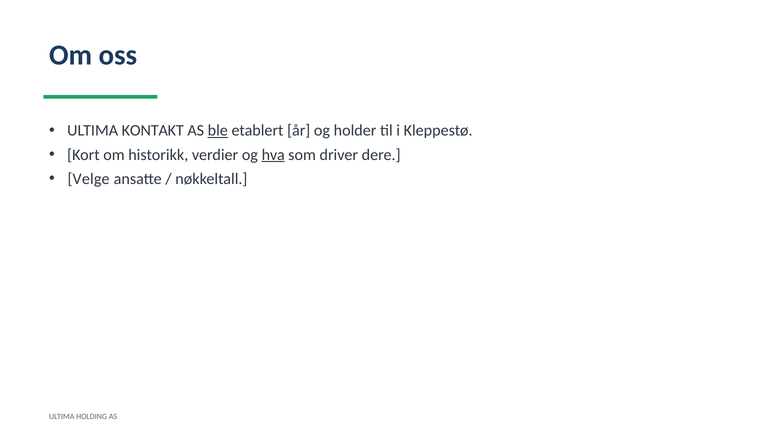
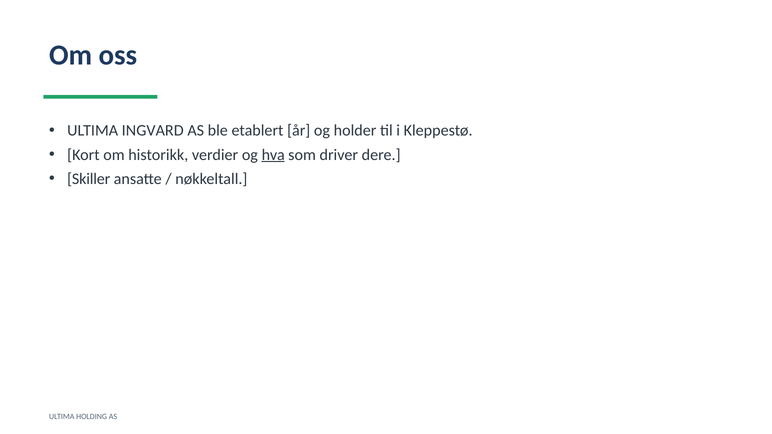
KONTAKT: KONTAKT -> INGVARD (153, 131)
ble underline: present -> none (218, 131)
Velge: Velge -> Skiller (89, 179)
